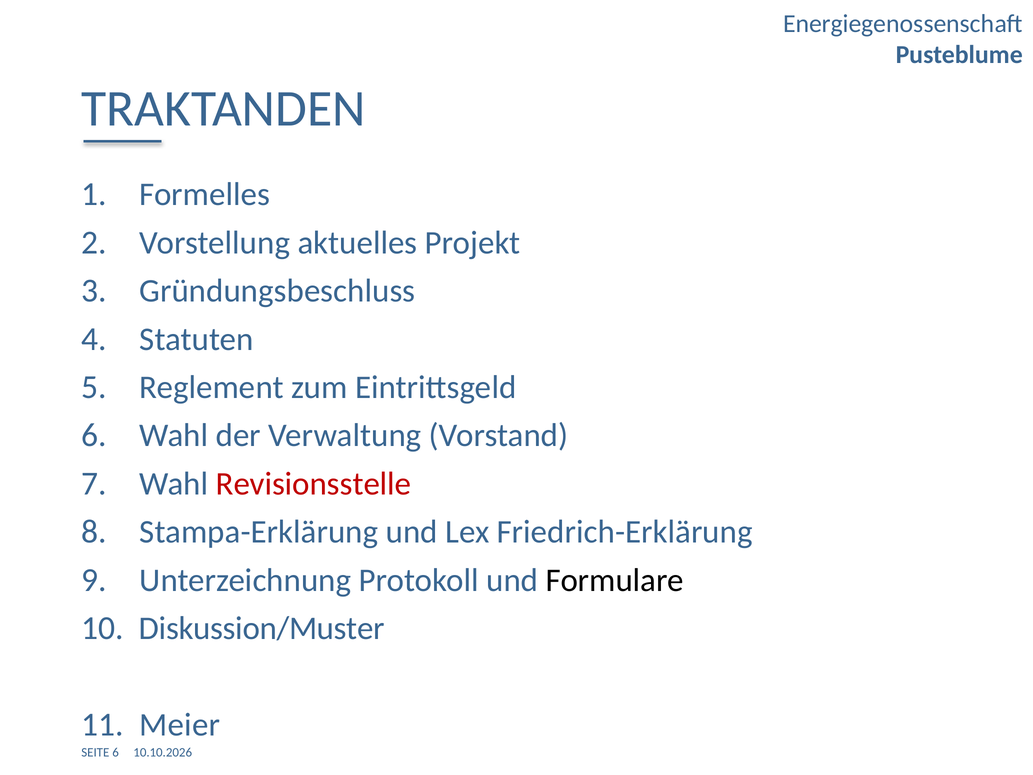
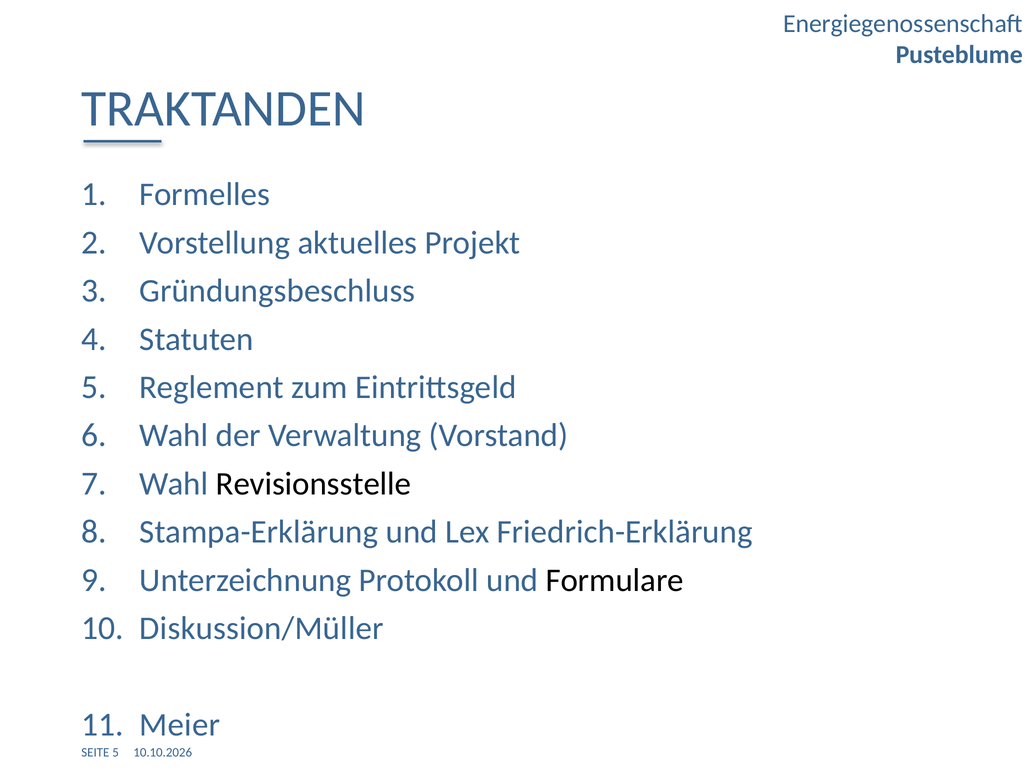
Revisionsstelle colour: red -> black (313, 484)
Diskussion/Muster: Diskussion/Muster -> Diskussion/Müller (262, 628)
SEITE 6: 6 -> 5 (116, 752)
